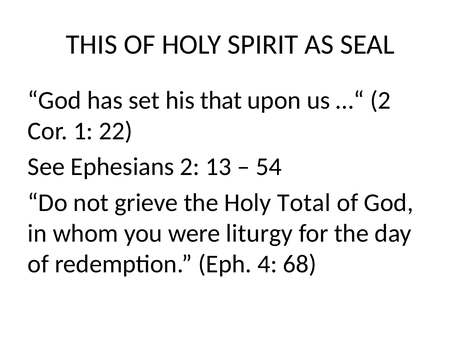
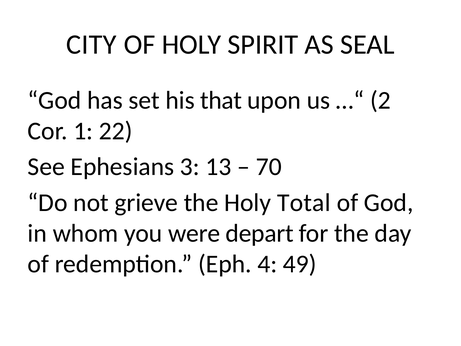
THIS: THIS -> CITY (91, 45)
Ephesians 2: 2 -> 3 (190, 167)
54: 54 -> 70 (269, 167)
liturgy: liturgy -> depart (260, 233)
68: 68 -> 49 (300, 264)
